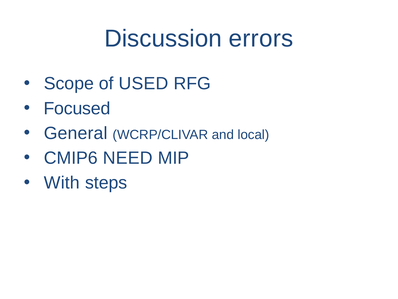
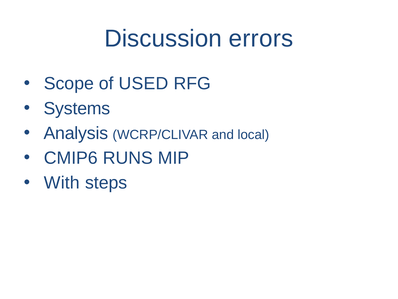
Focused: Focused -> Systems (77, 108)
General: General -> Analysis (76, 133)
NEED: NEED -> RUNS (128, 158)
